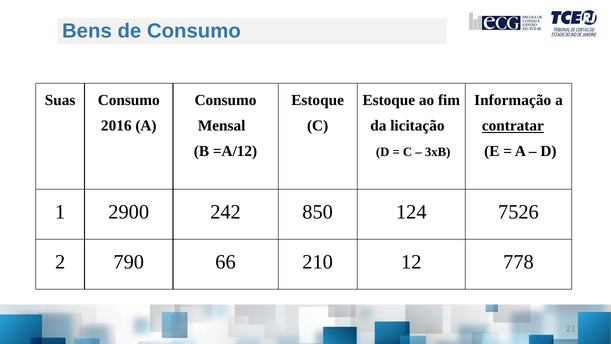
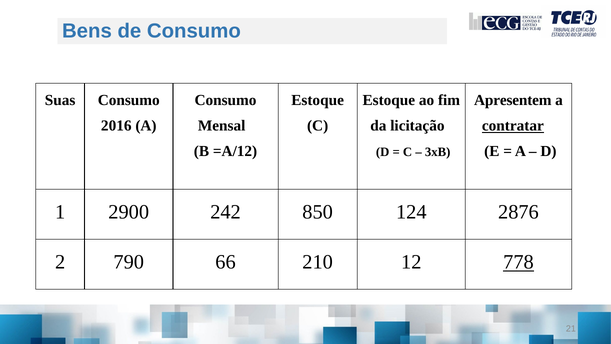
Informação: Informação -> Apresentem (513, 100)
7526: 7526 -> 2876 (518, 212)
778 underline: none -> present (518, 262)
